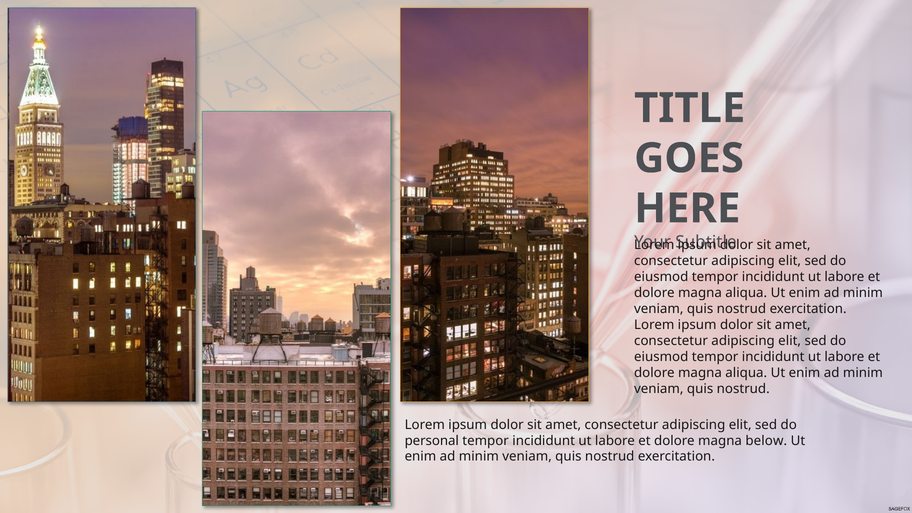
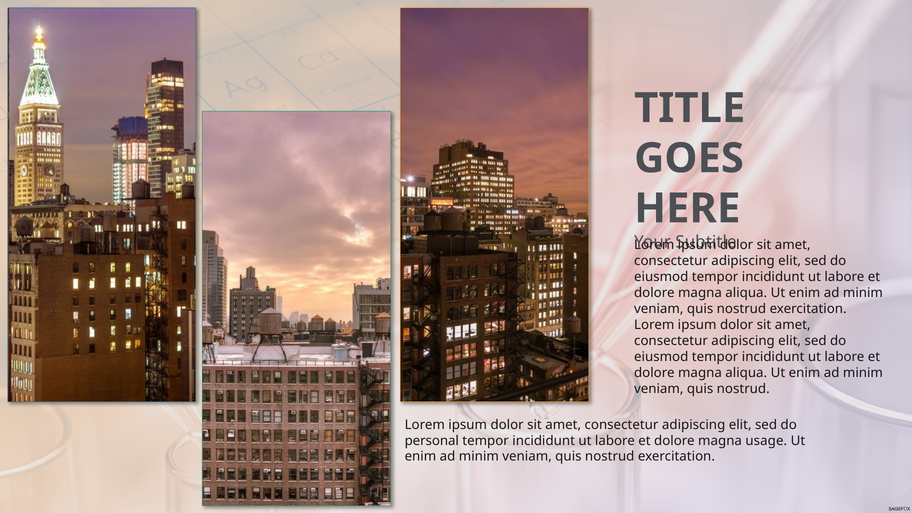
below: below -> usage (766, 441)
